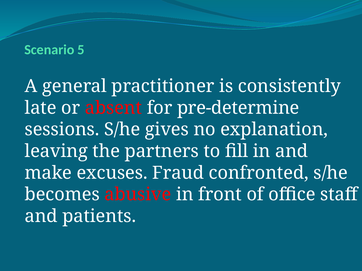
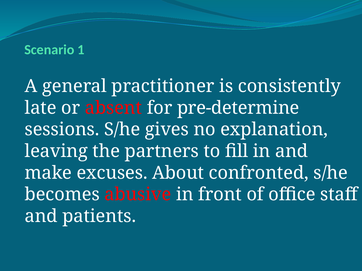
5: 5 -> 1 (81, 50)
Fraud: Fraud -> About (178, 173)
